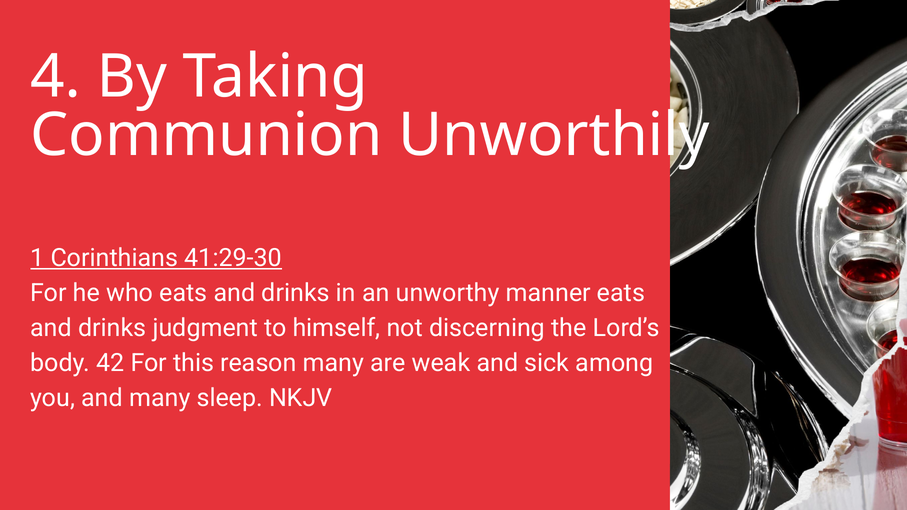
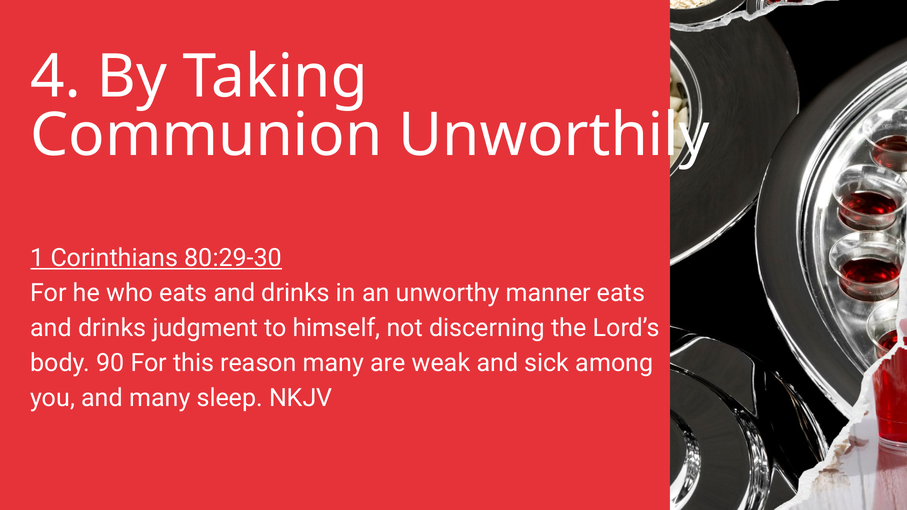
41:29-30: 41:29-30 -> 80:29-30 (233, 258)
42: 42 -> 90 (110, 363)
